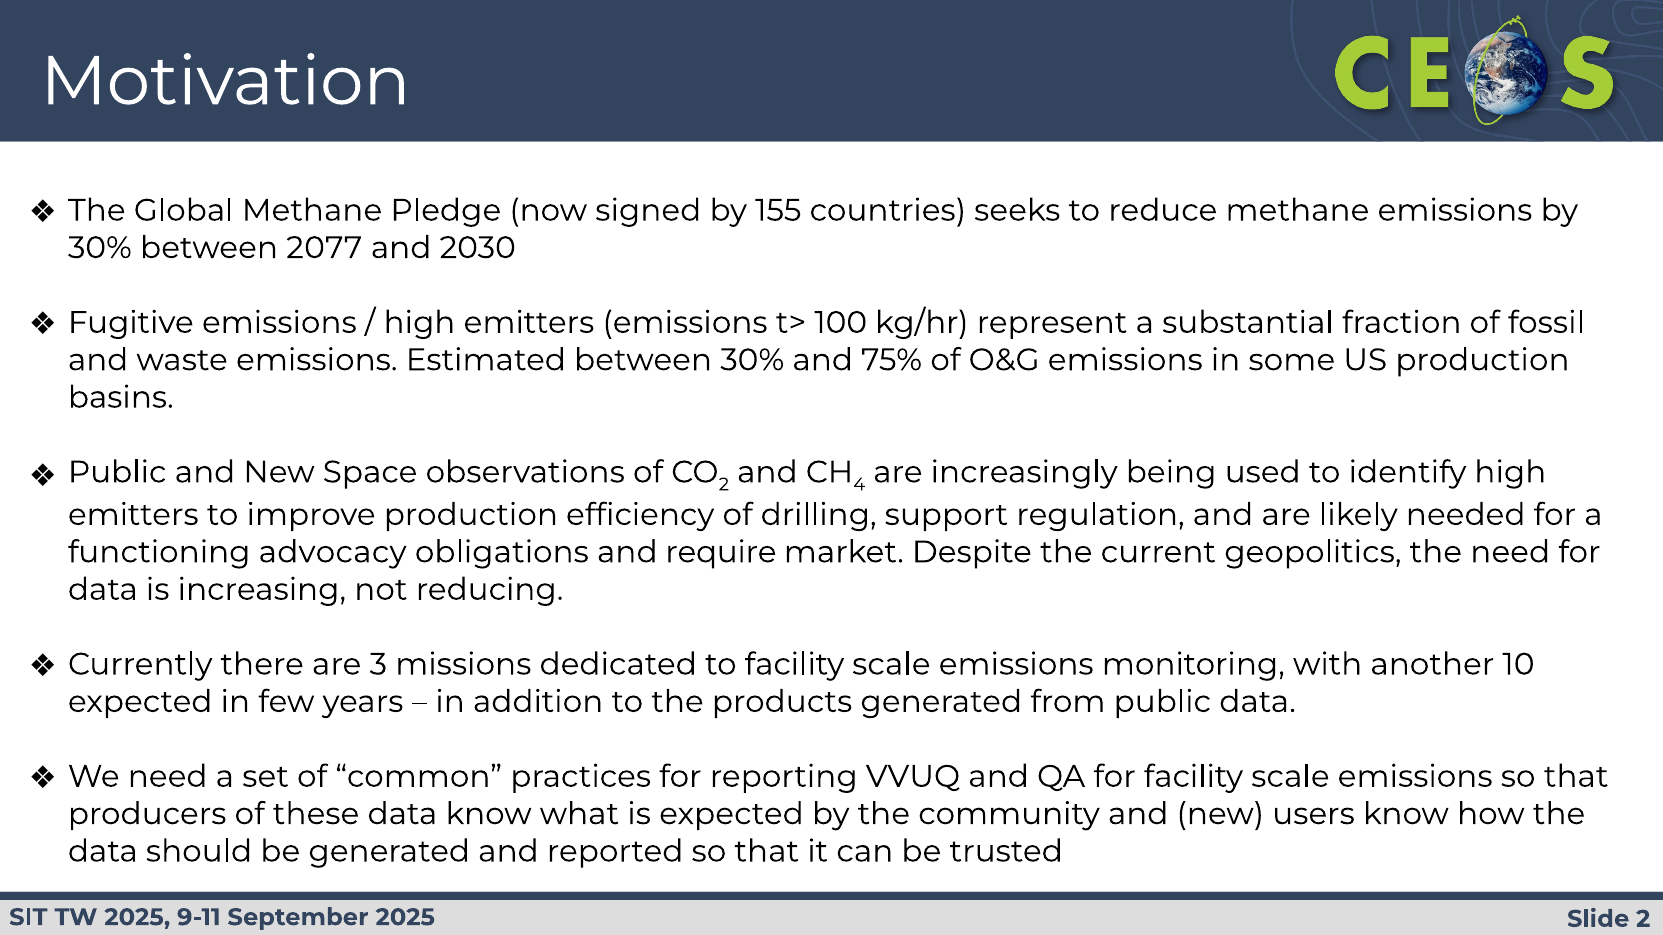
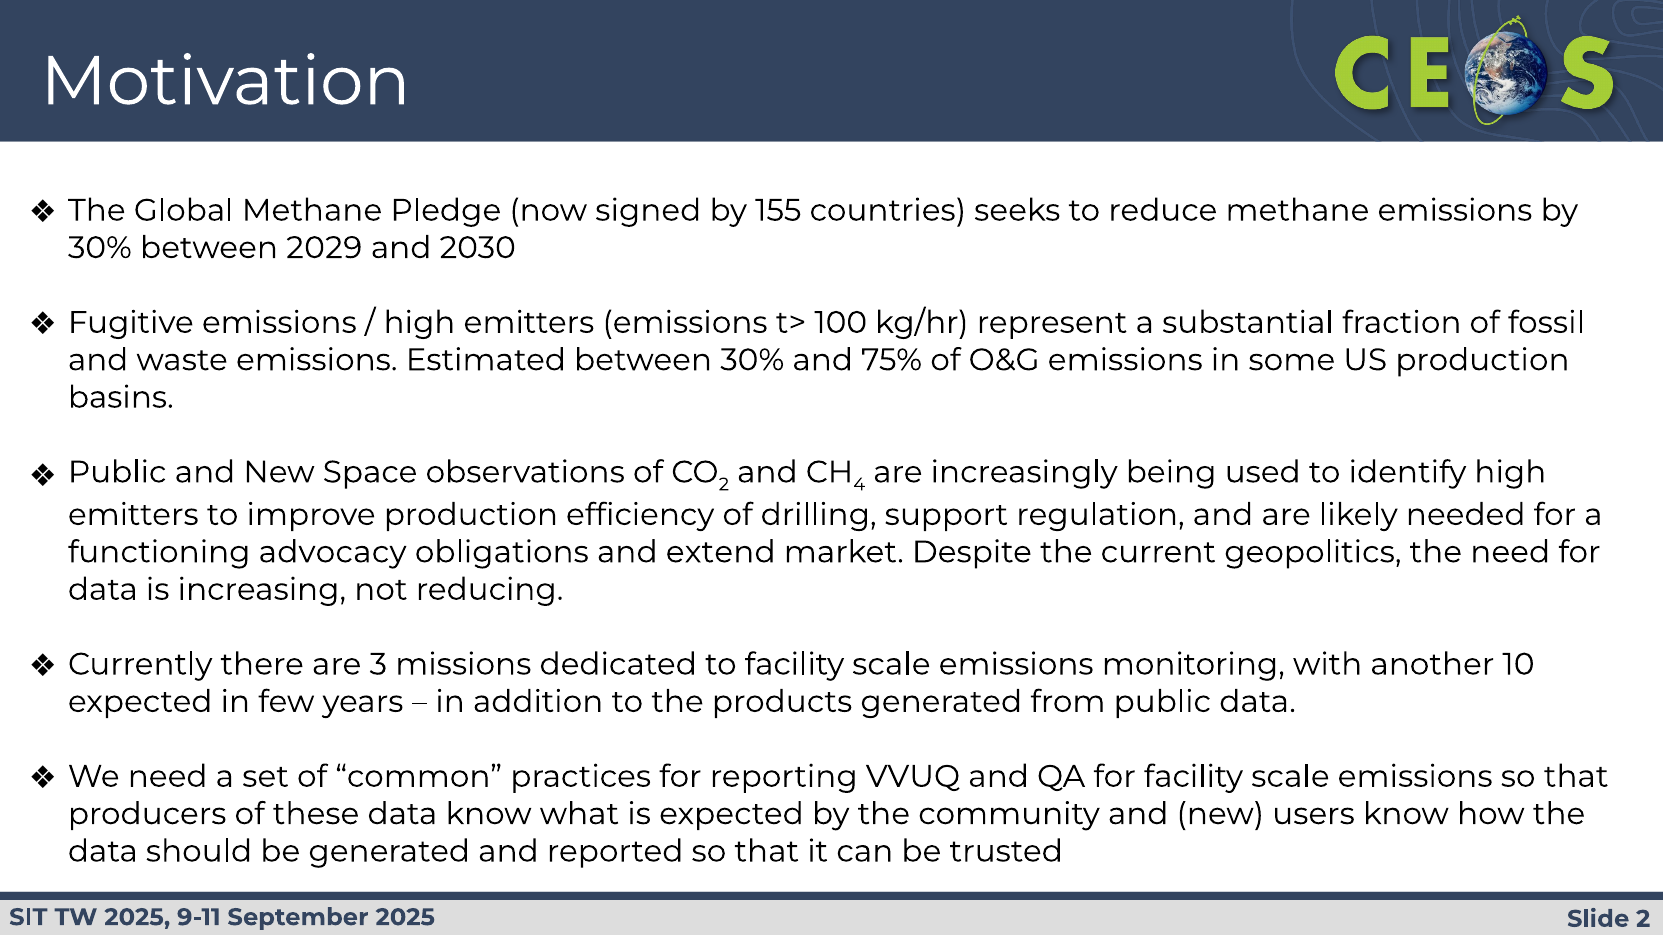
2077: 2077 -> 2029 (324, 248)
require: require -> extend (721, 552)
